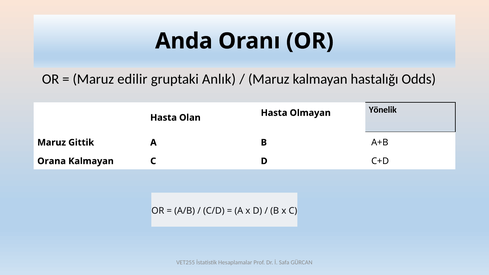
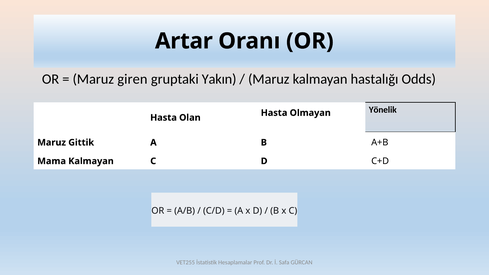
Anda: Anda -> Artar (184, 41)
edilir: edilir -> giren (132, 79)
Anlık: Anlık -> Yakın (219, 79)
Orana: Orana -> Mama (52, 161)
